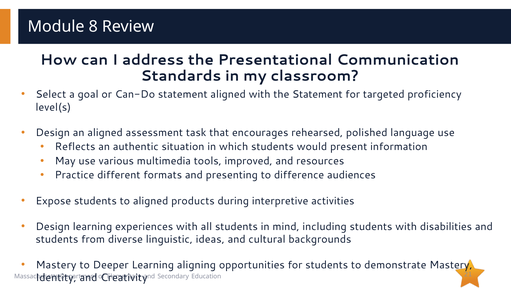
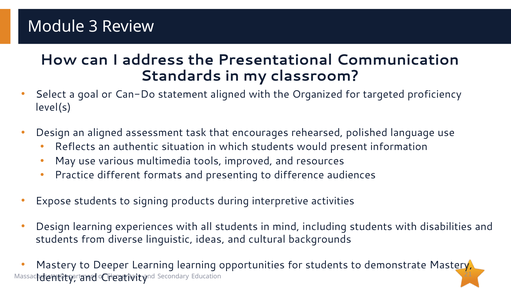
8: 8 -> 3 (93, 26)
the Statement: Statement -> Organized (317, 94)
to aligned: aligned -> signing (151, 201)
Learning aligning: aligning -> learning (196, 264)
